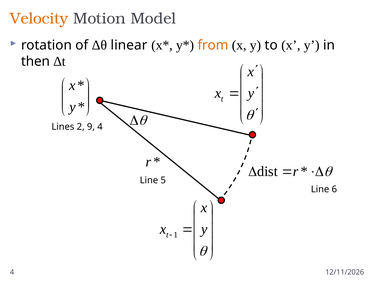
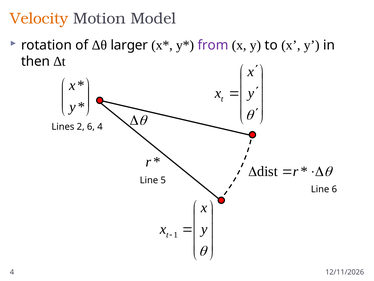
linear: linear -> larger (129, 45)
from colour: orange -> purple (213, 45)
2 9: 9 -> 6 (91, 127)
